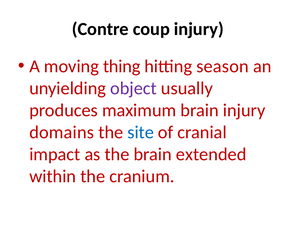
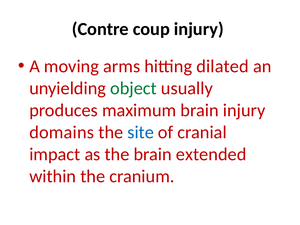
thing: thing -> arms (122, 66)
season: season -> dilated (223, 66)
object colour: purple -> green (134, 88)
